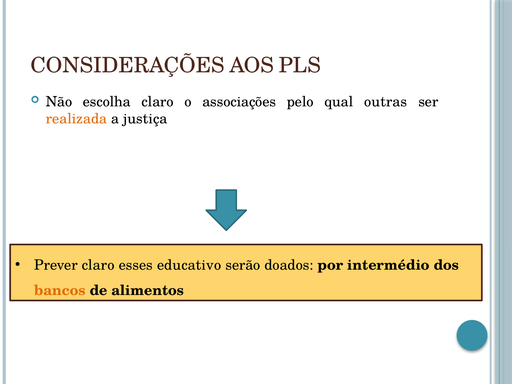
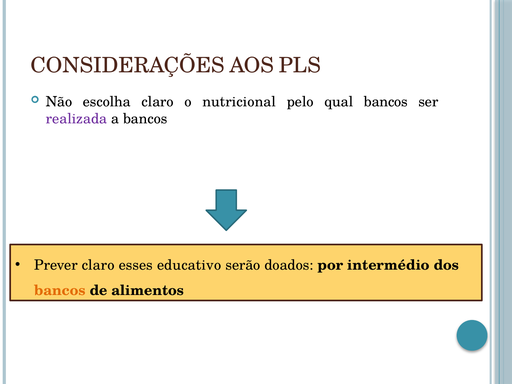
associações: associações -> nutricional (239, 102)
qual outras: outras -> bancos (386, 102)
realizada colour: orange -> purple (77, 119)
a justiça: justiça -> bancos (145, 119)
